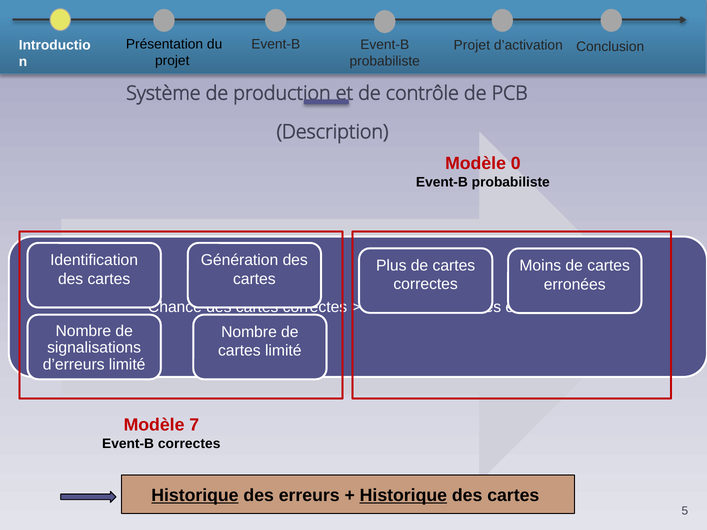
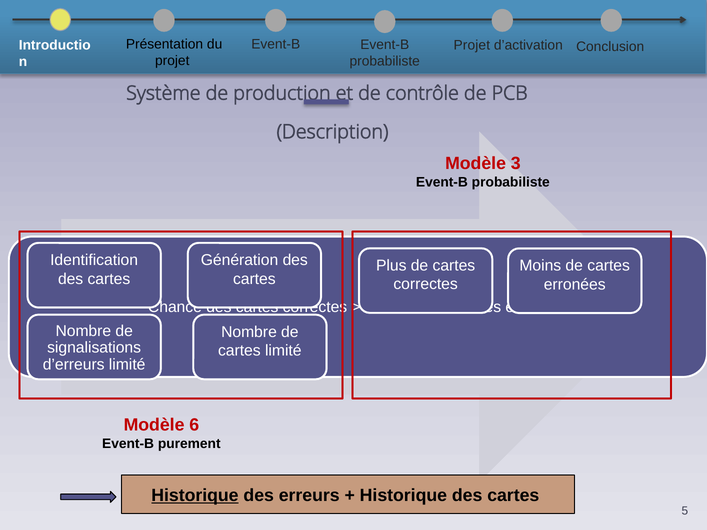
0: 0 -> 3 (516, 164)
7: 7 -> 6 (194, 425)
Event-B correctes: correctes -> purement (189, 444)
Historique underline: present -> none (403, 496)
